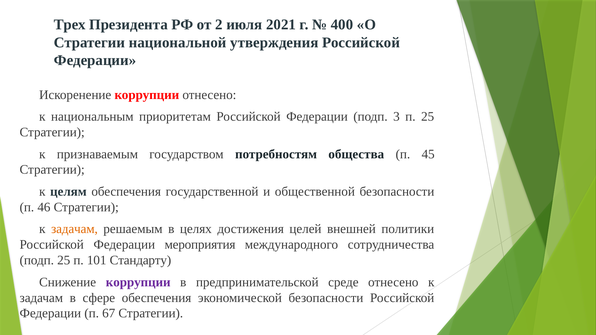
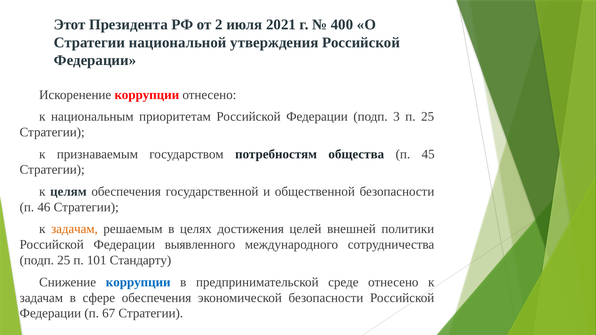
Трех: Трех -> Этот (70, 25)
мероприятия: мероприятия -> выявленного (200, 245)
коррупции colour: purple -> blue (138, 282)
